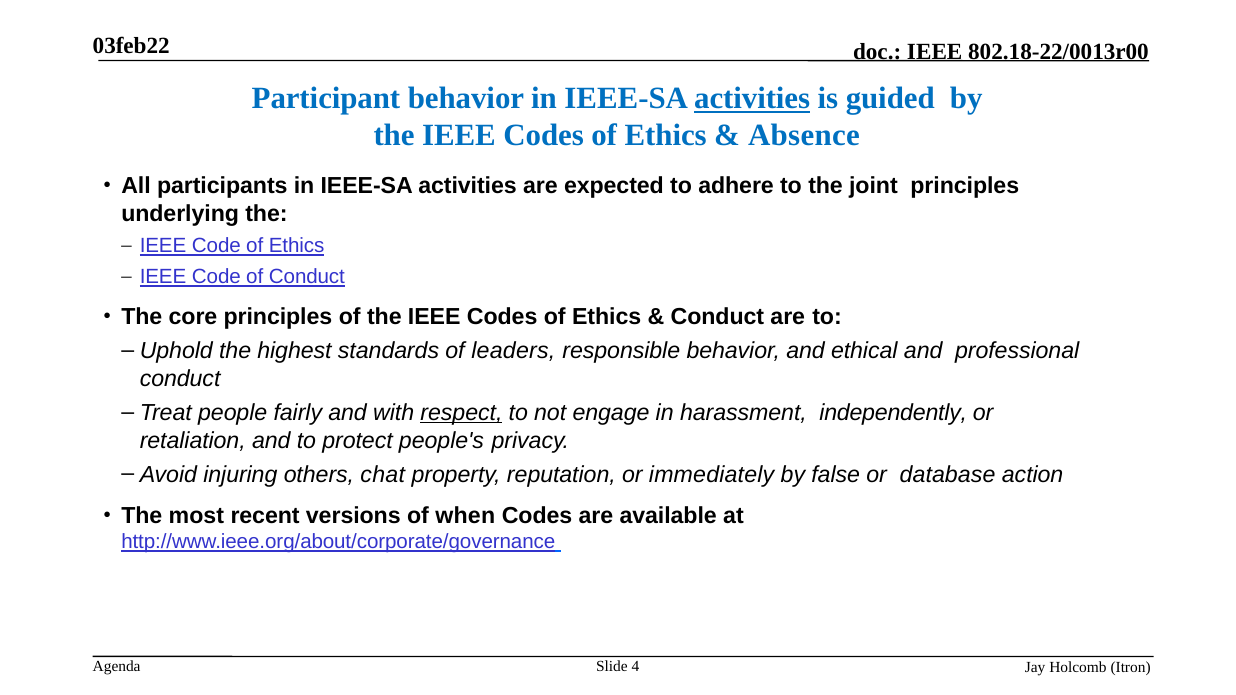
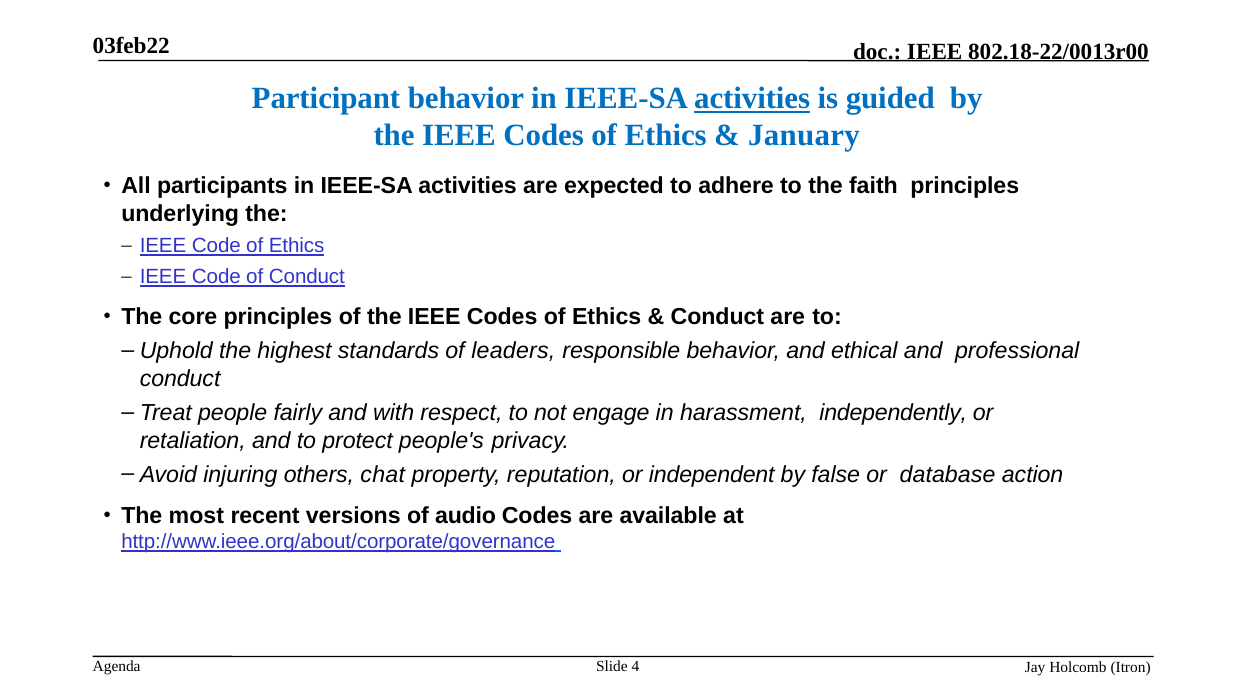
Absence: Absence -> January (804, 135)
joint: joint -> faith (873, 186)
respect underline: present -> none (461, 413)
immediately: immediately -> independent (712, 475)
when: when -> audio (466, 516)
